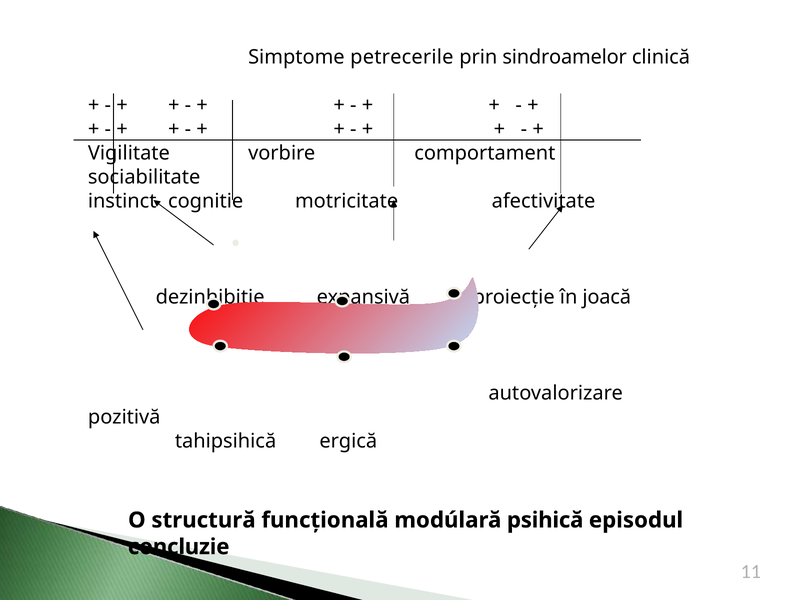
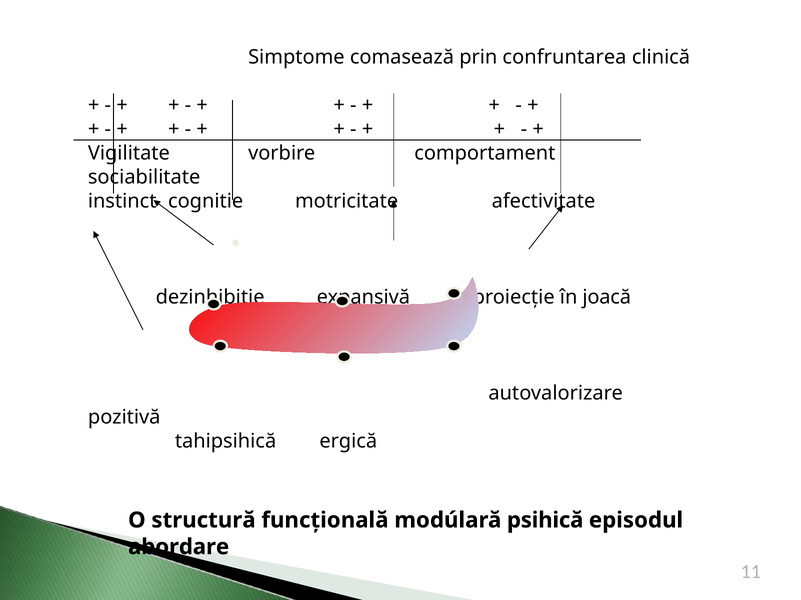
petrecerile: petrecerile -> comasează (402, 57)
sindroamelor: sindroamelor -> confruntarea (564, 57)
concluzie: concluzie -> abordare (179, 548)
